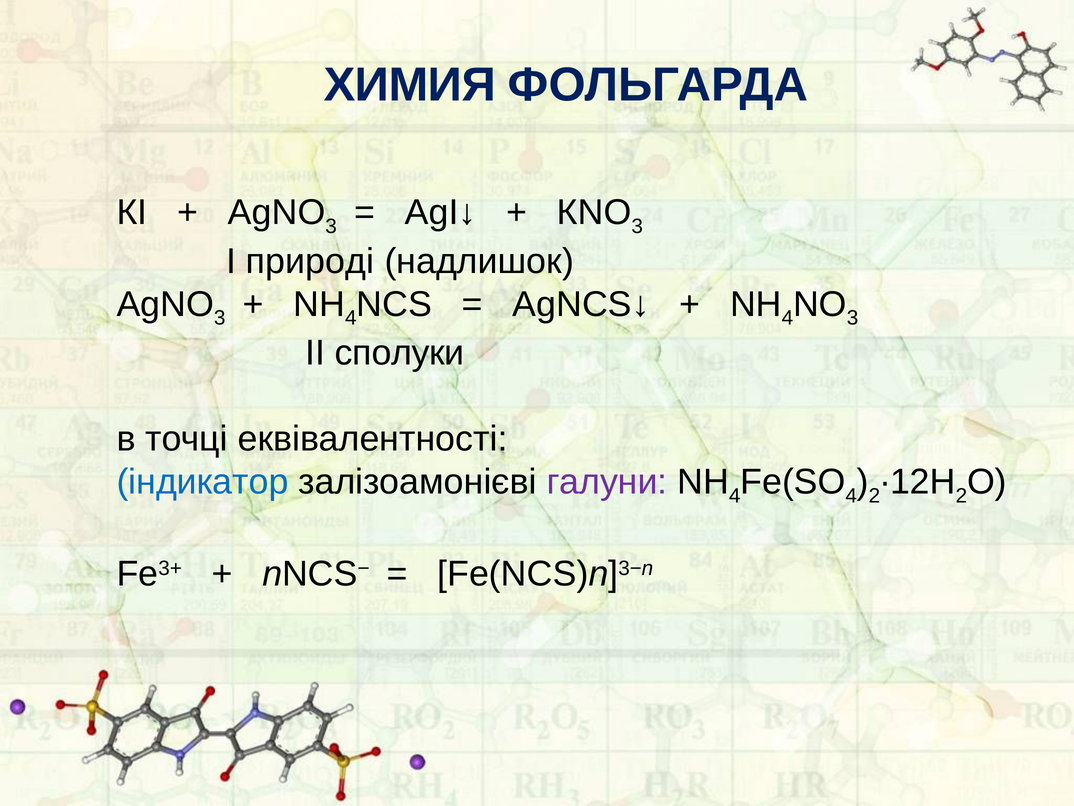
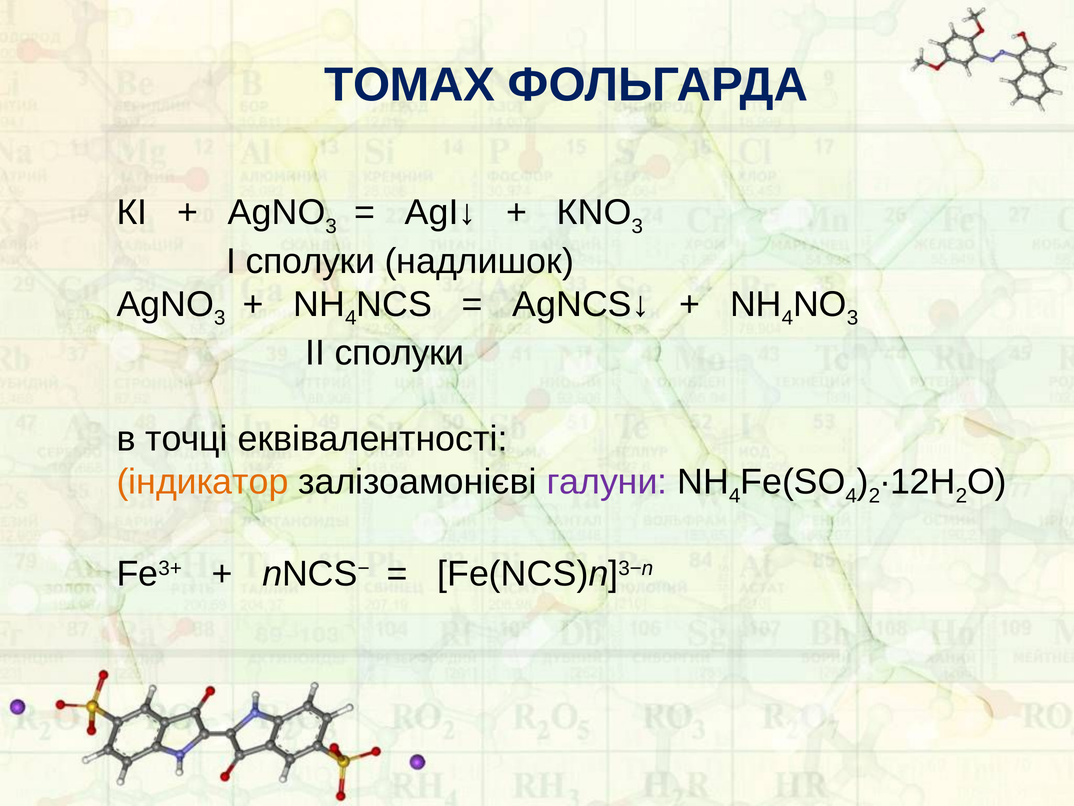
ХИМИЯ: ХИМИЯ -> ТОМАХ (410, 85)
І природі: природі -> сполуки (310, 261)
індикатор colour: blue -> orange (203, 482)
